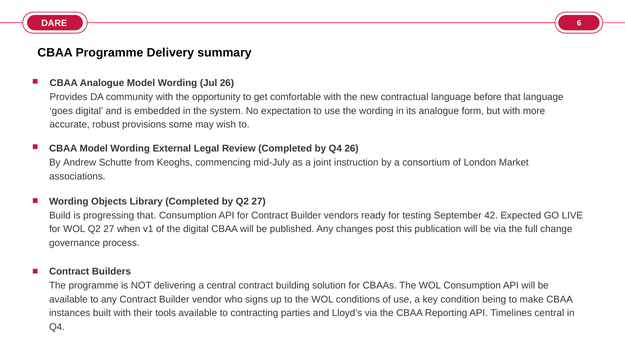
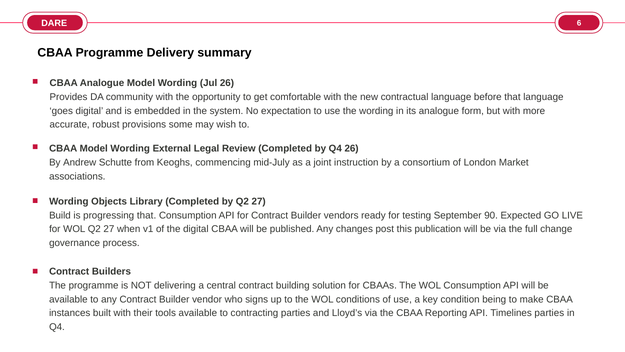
42: 42 -> 90 (491, 215)
Timelines central: central -> parties (549, 313)
